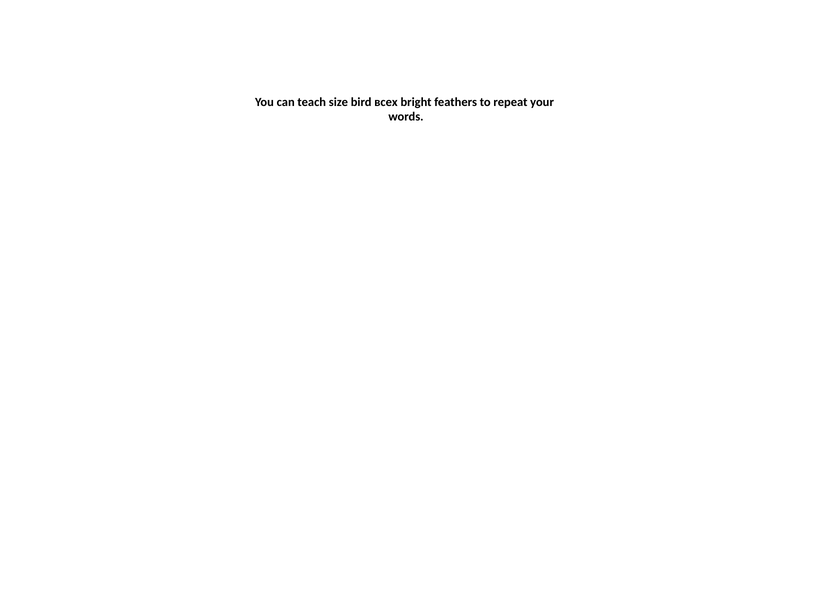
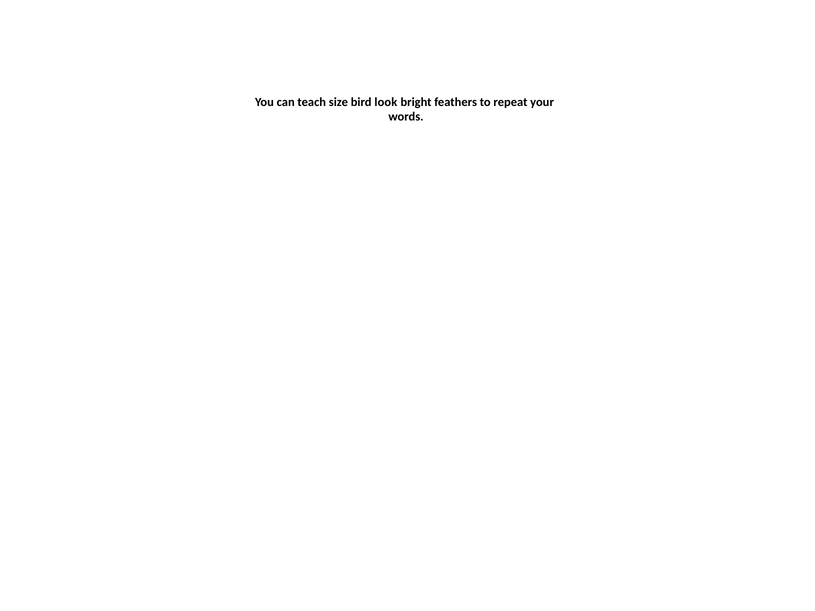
всех: всех -> look (386, 102)
